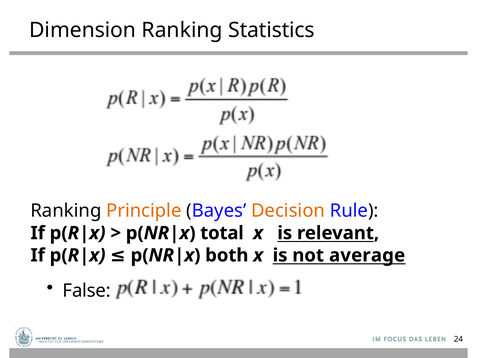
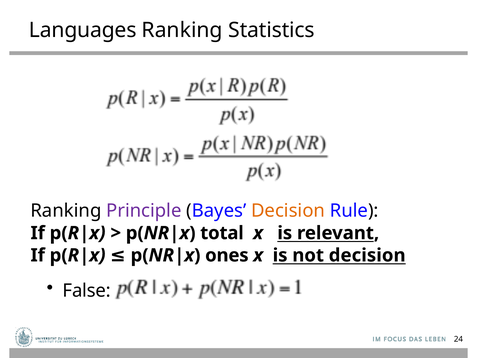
Dimension: Dimension -> Languages (83, 30)
Principle colour: orange -> purple (144, 211)
both: both -> ones (227, 255)
not average: average -> decision (367, 255)
